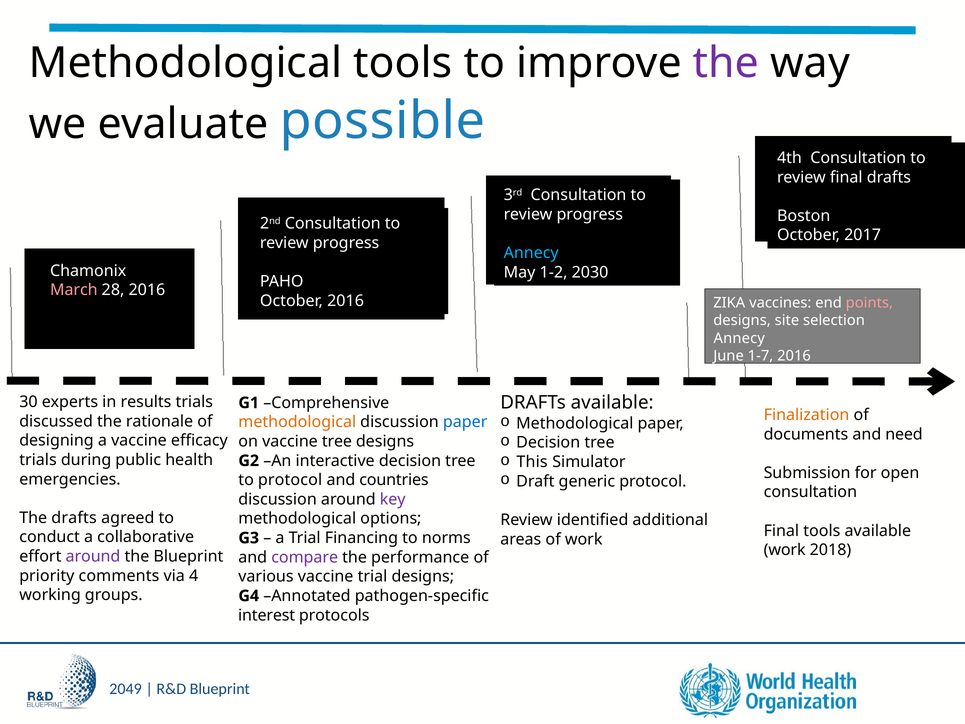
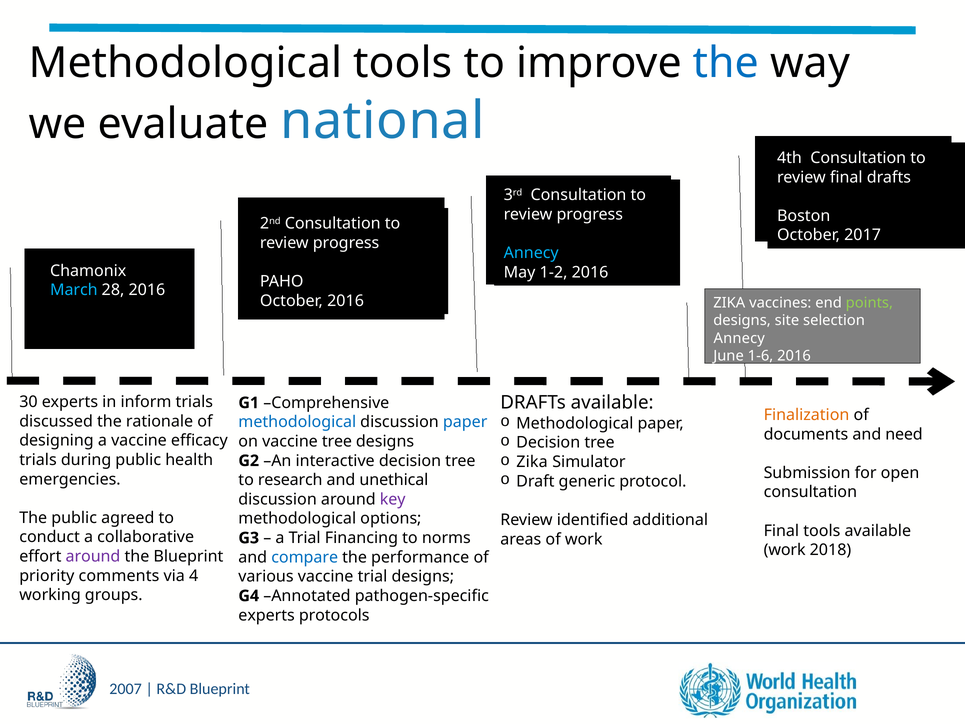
the colour: purple -> blue (726, 63)
possible: possible -> national (382, 121)
1-2 2030: 2030 -> 2016 (590, 272)
March colour: pink -> light blue (74, 290)
points colour: pink -> light green (869, 303)
1-7: 1-7 -> 1-6 (761, 356)
results: results -> inform (146, 402)
methodological colour: orange -> blue (297, 422)
This: This -> Zika (532, 462)
to protocol: protocol -> research (290, 480)
countries: countries -> unethical (394, 480)
The drafts: drafts -> public (74, 518)
compare colour: purple -> blue (305, 557)
interest: interest -> experts (267, 615)
2049: 2049 -> 2007 (126, 689)
